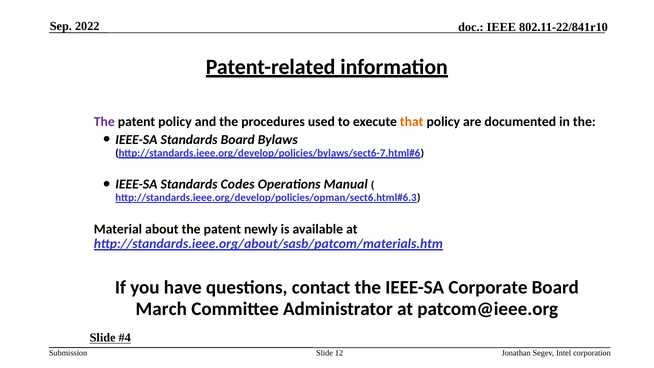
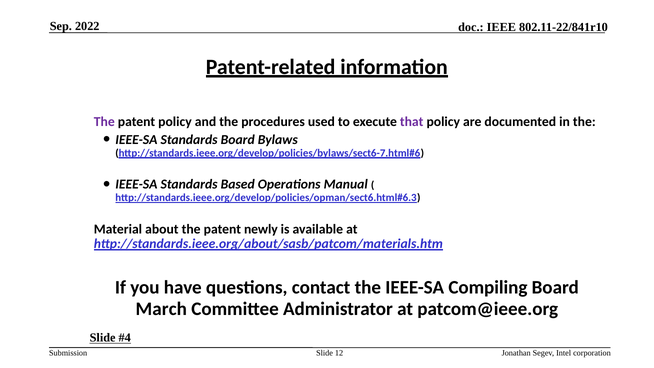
that colour: orange -> purple (412, 122)
Codes: Codes -> Based (238, 184)
Corporate: Corporate -> Compiling (488, 287)
